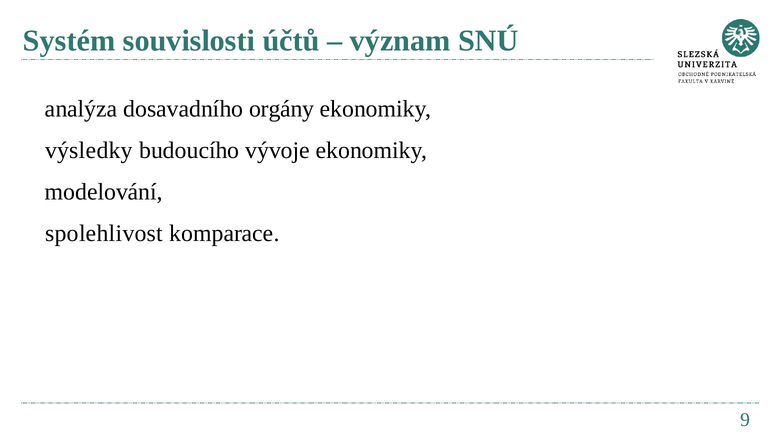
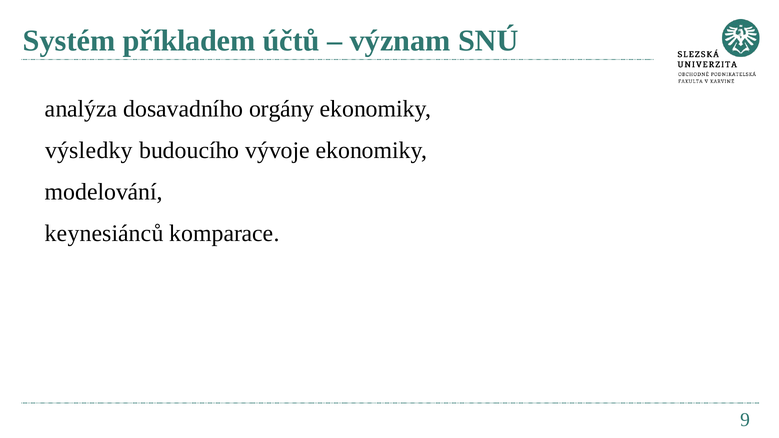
souvislosti: souvislosti -> příkladem (189, 41)
spolehlivost: spolehlivost -> keynesiánců (104, 234)
